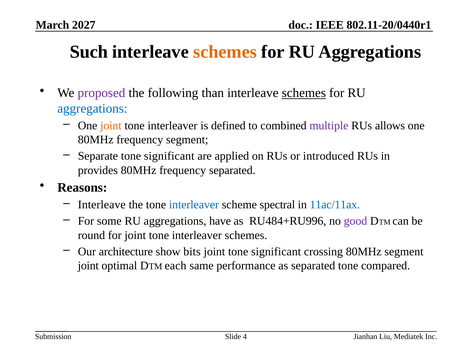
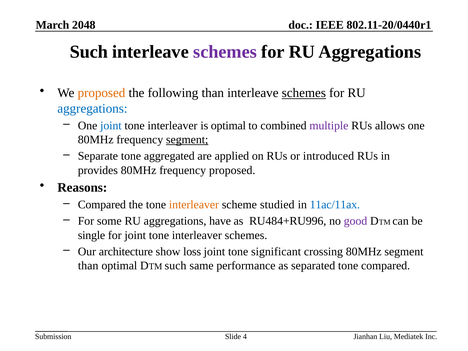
2027: 2027 -> 2048 (84, 25)
schemes colour: orange -> purple (225, 52)
proposed colour: purple -> orange (101, 93)
joint colour: orange -> blue (111, 126)
is defined: defined -> optimal (228, 126)
segment underline: none -> present (187, 140)
Separate tone significant: significant -> aggregated (169, 156)
frequency separated: separated -> proposed (232, 170)
Interleave: Interleave -> Compared (102, 205)
interleaver colour: blue -> orange (194, 205)
spectral: spectral -> studied (277, 205)
round: round -> single (92, 235)
bits: bits -> loss (192, 252)
joint: joint -> than (88, 266)
each: each -> such (176, 266)
